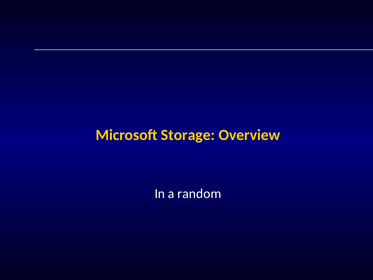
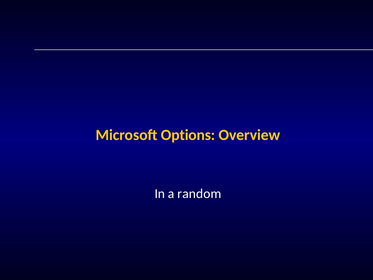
Storage: Storage -> Options (188, 135)
